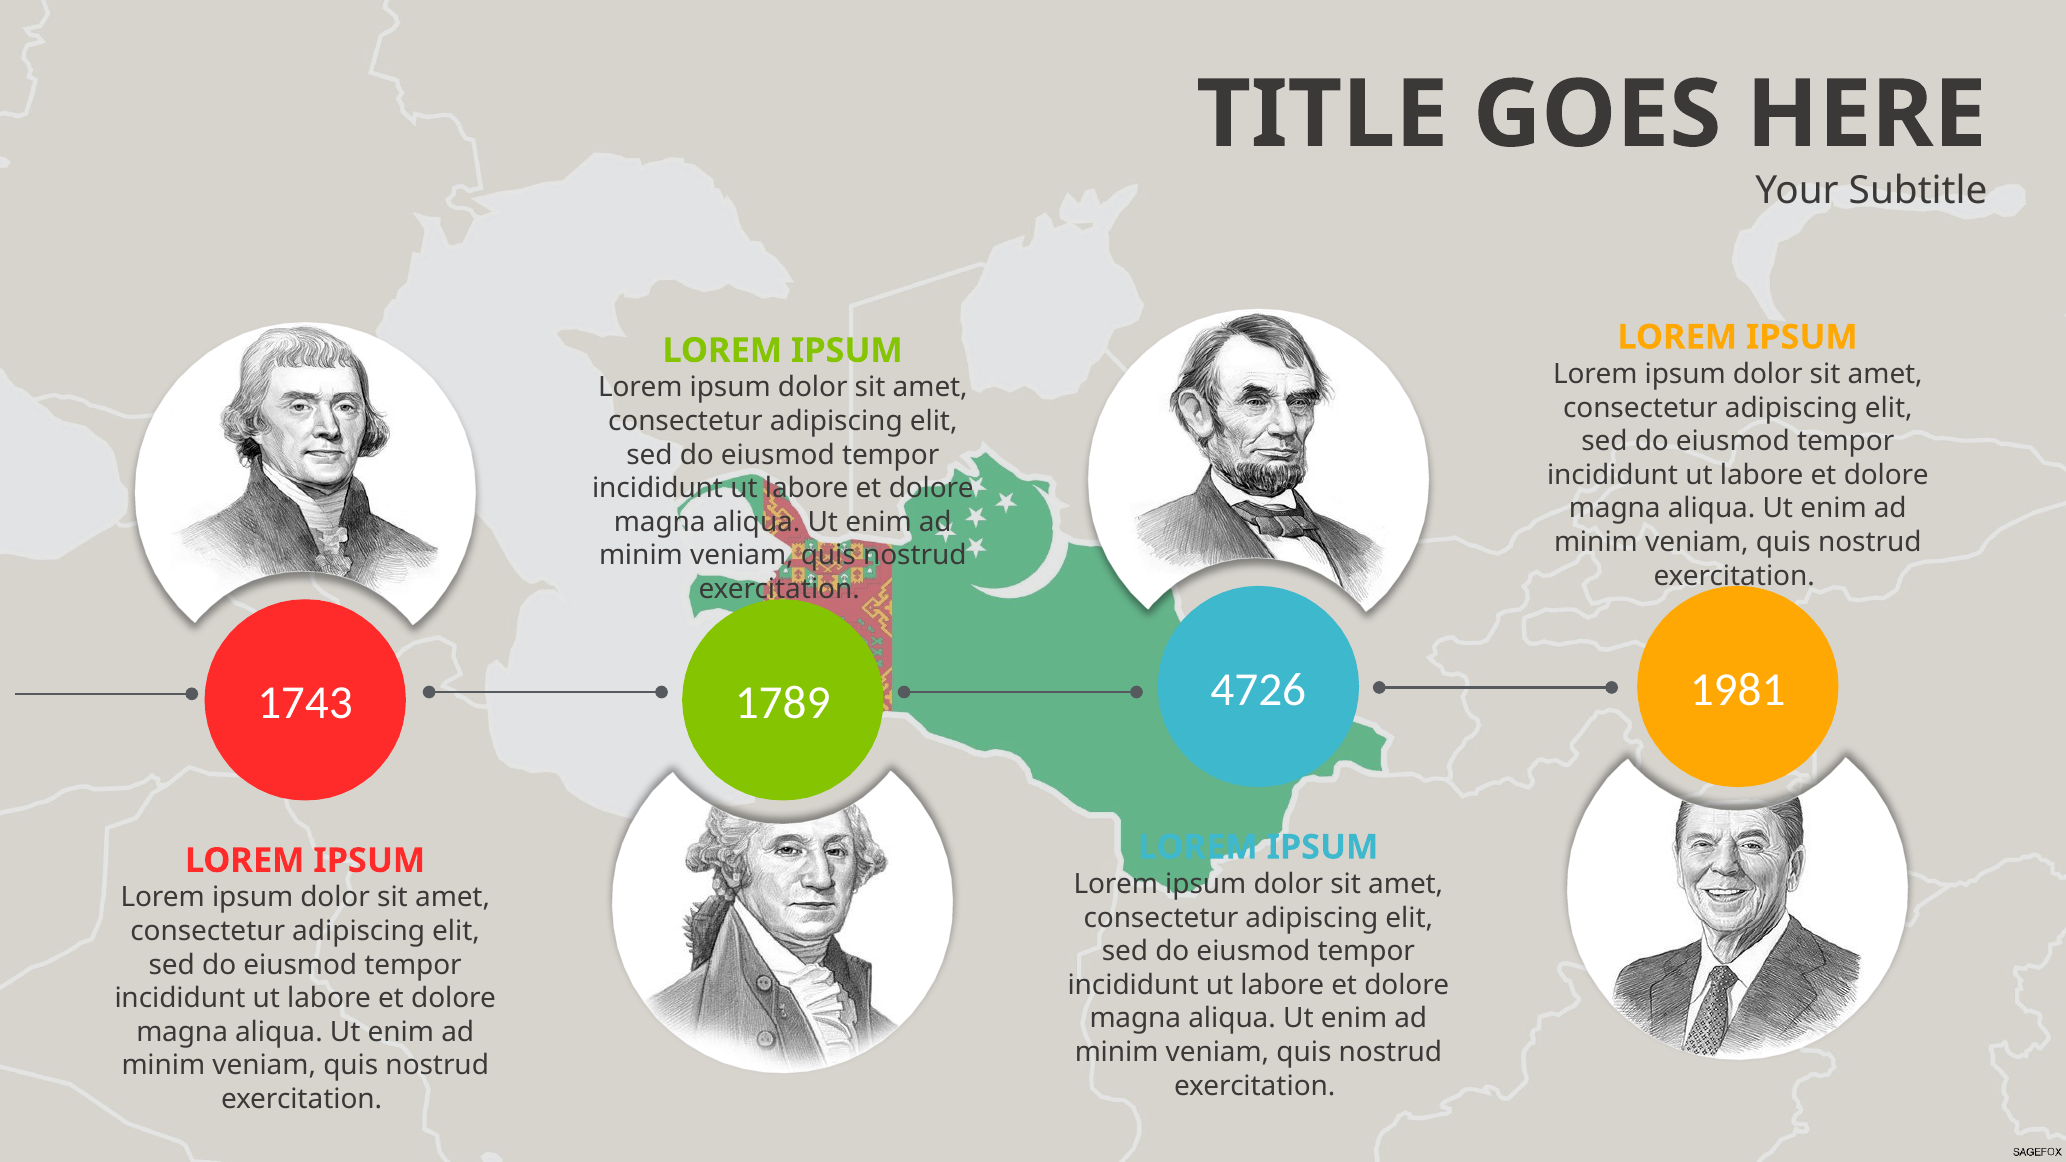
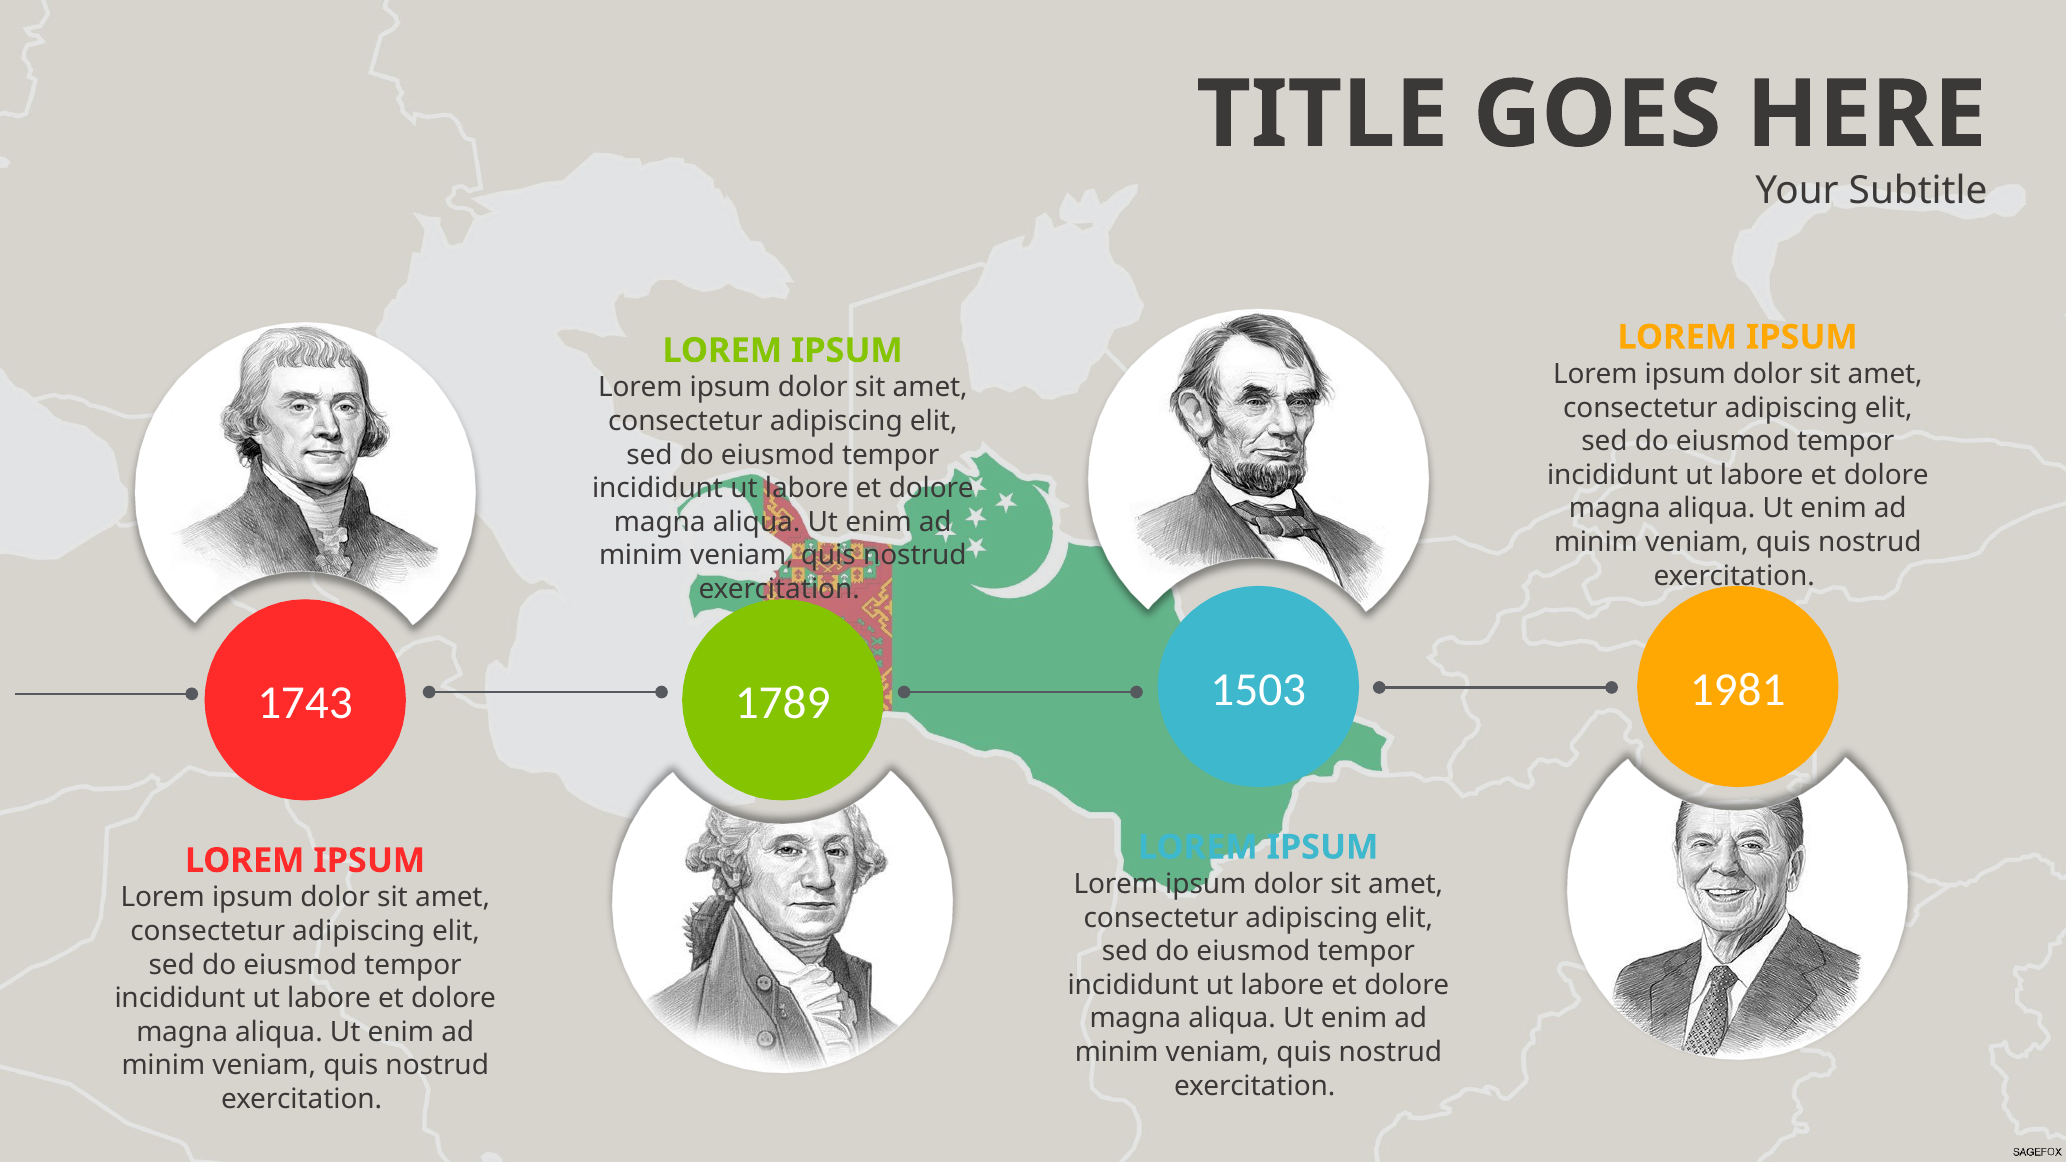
4726: 4726 -> 1503 (1258, 690)
